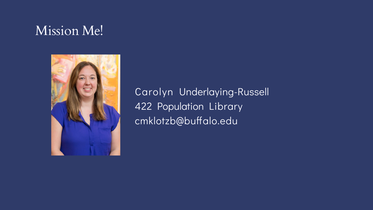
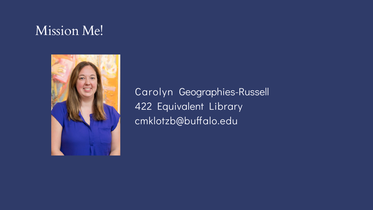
Underlaying-Russell: Underlaying-Russell -> Geographies-Russell (224, 92)
Population: Population -> Equivalent (180, 106)
